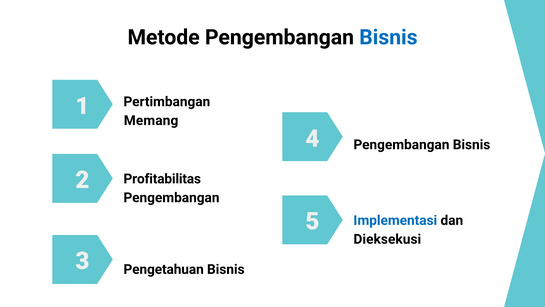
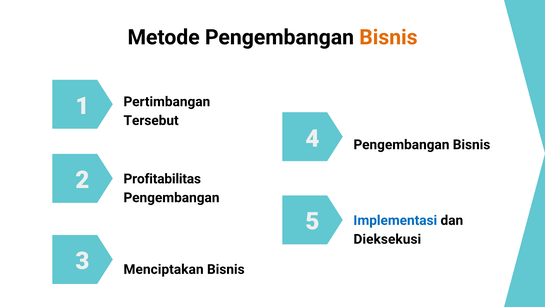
Bisnis colour: blue -> orange (388, 37)
Memang: Memang -> Tersebut (151, 120)
Pengetahuan: Pengetahuan -> Menciptakan (164, 269)
